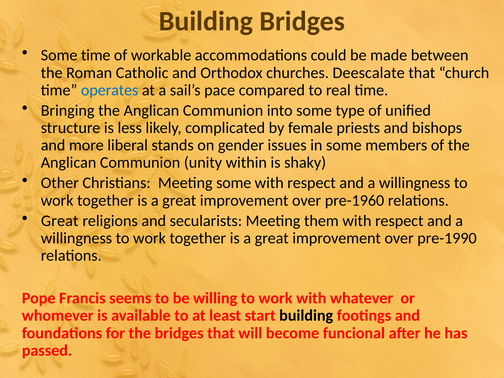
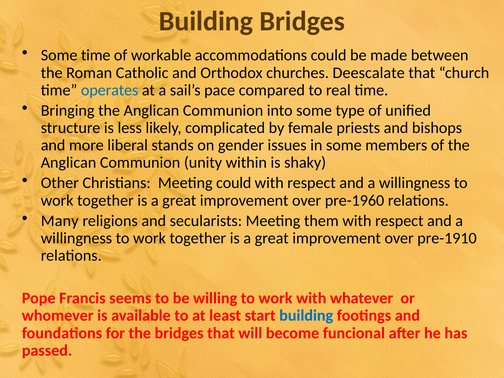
Meeting some: some -> could (234, 183)
Great: Great -> Many (60, 221)
pre-1990: pre-1990 -> pre-1910 (447, 238)
building colour: black -> blue (306, 316)
